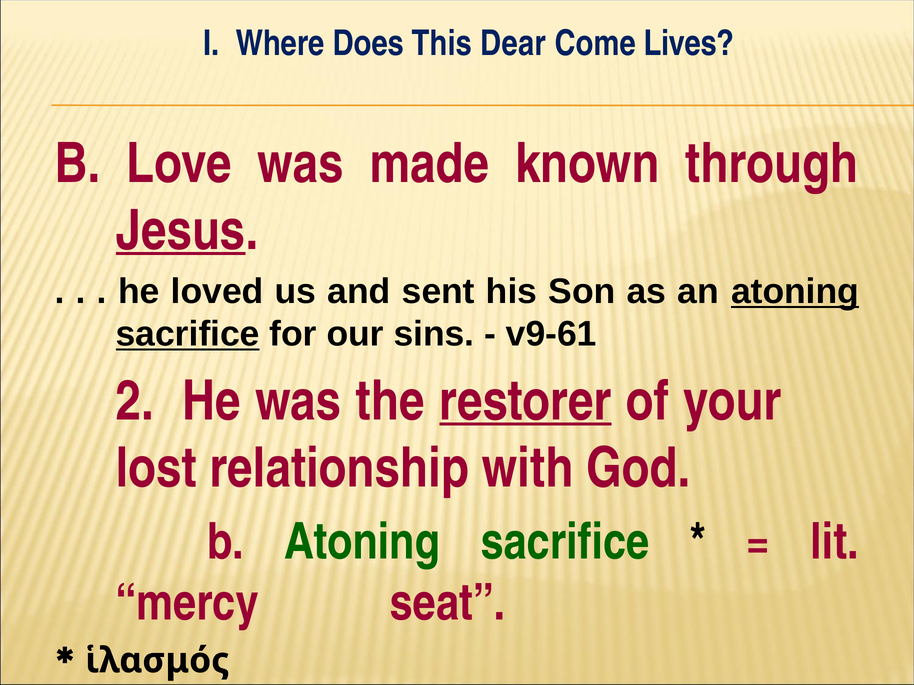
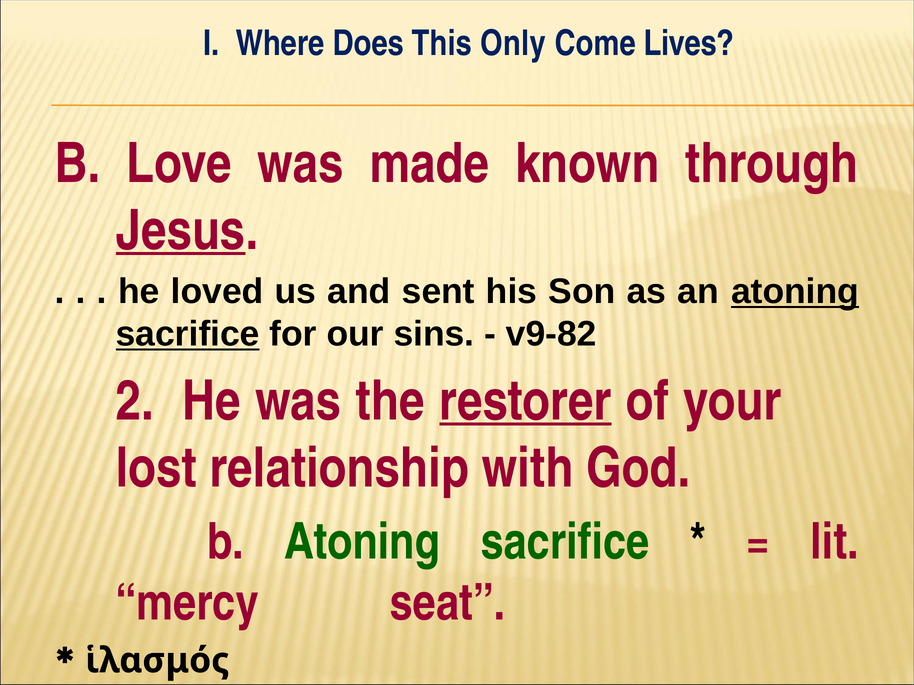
Dear: Dear -> Only (513, 44)
v9-61: v9-61 -> v9-82 (551, 334)
